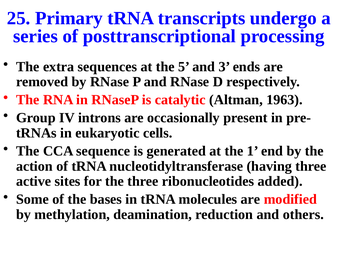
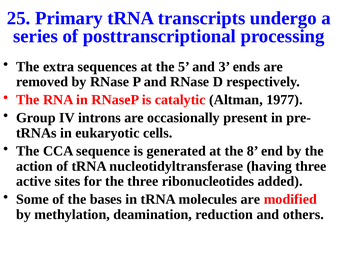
1963: 1963 -> 1977 (284, 100)
1: 1 -> 8 (253, 151)
